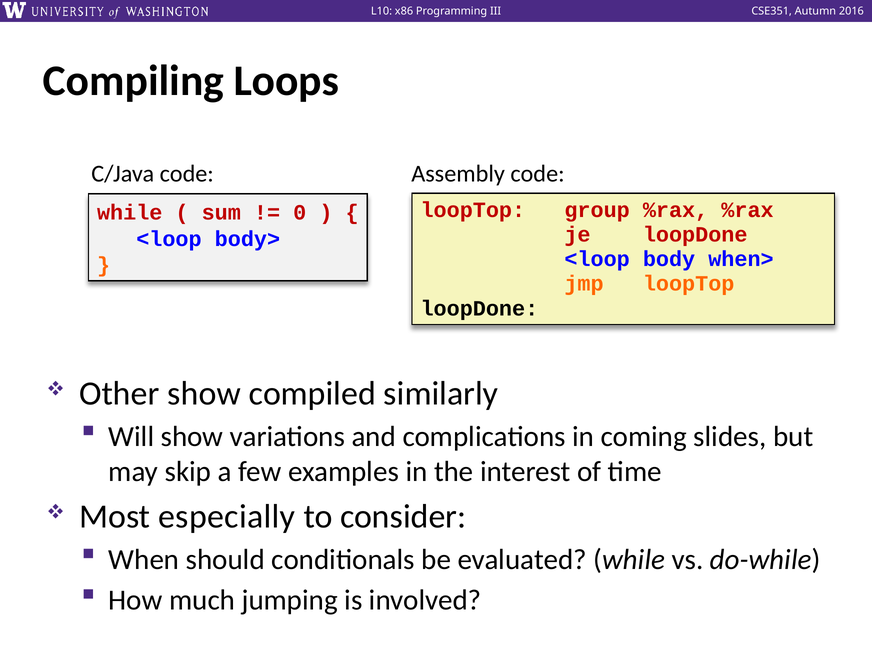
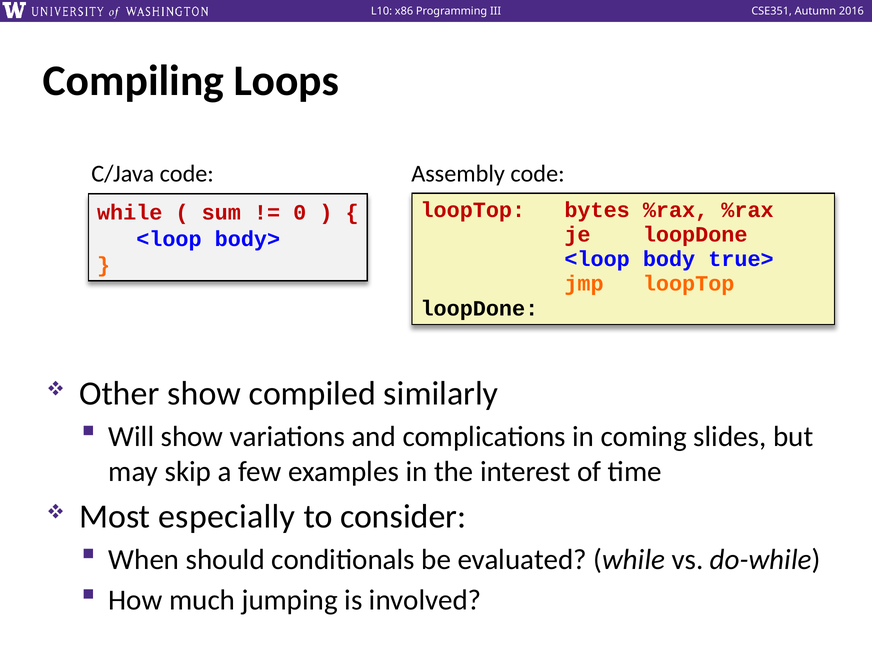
group: group -> bytes (597, 210)
when>: when> -> true> (741, 259)
